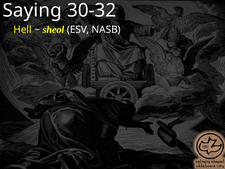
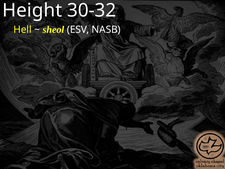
Saying: Saying -> Height (32, 10)
